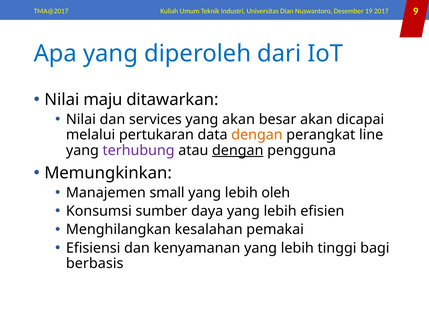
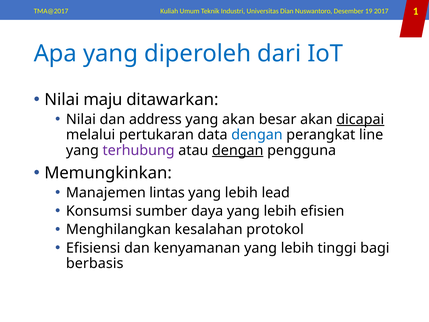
9: 9 -> 1 (416, 11)
services: services -> address (155, 119)
dicapai underline: none -> present (360, 119)
dengan colour: orange -> blue (257, 135)
small: small -> lintas (167, 193)
oleh: oleh -> lead (276, 193)
pemakai: pemakai -> protokol (275, 229)
